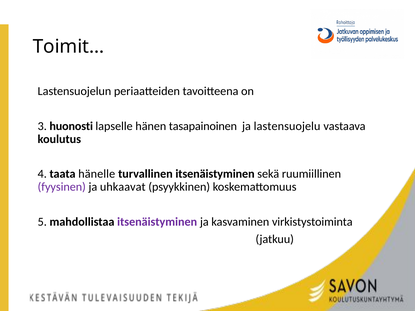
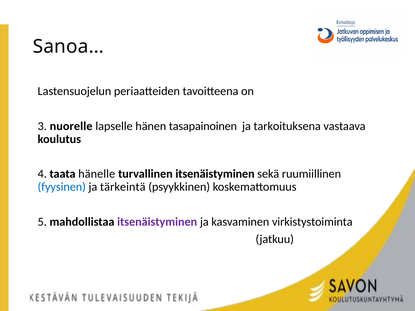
Toimit…: Toimit… -> Sanoa… (68, 47)
huonosti: huonosti -> nuorelle (71, 126)
lastensuojelu: lastensuojelu -> tarkoituksena (287, 126)
fyysinen colour: purple -> blue (62, 187)
uhkaavat: uhkaavat -> tärkeintä (123, 187)
